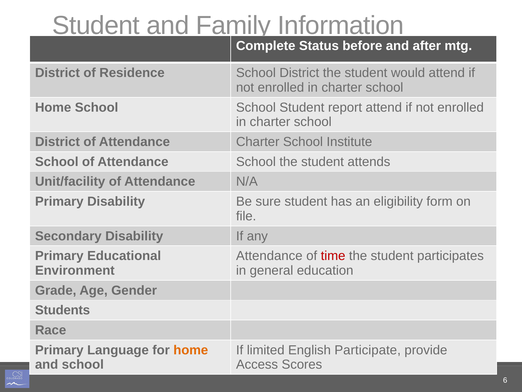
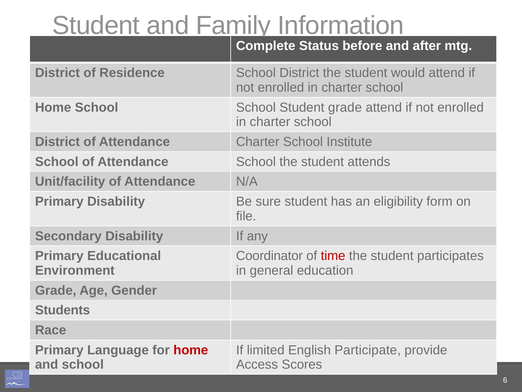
Student report: report -> grade (345, 107)
Attendance: Attendance -> Coordinator (269, 256)
home colour: orange -> red (191, 350)
